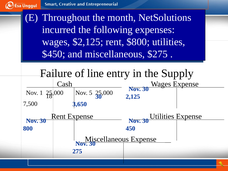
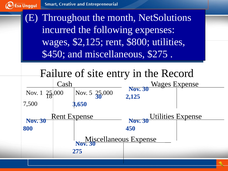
line: line -> site (95, 73)
Supply: Supply -> Record (177, 73)
